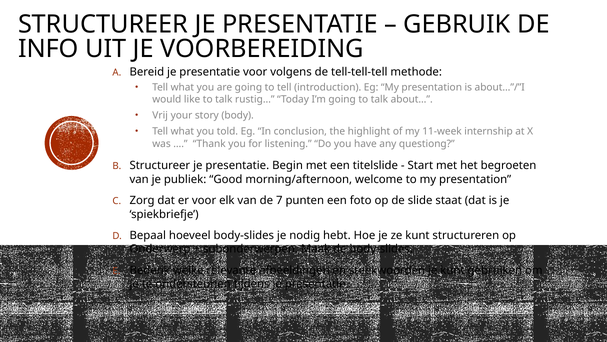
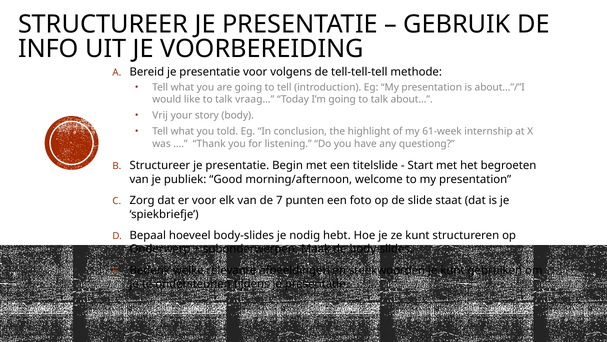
rustig…: rustig… -> vraag… (255, 99)
11-week: 11-week -> 61-week (442, 131)
